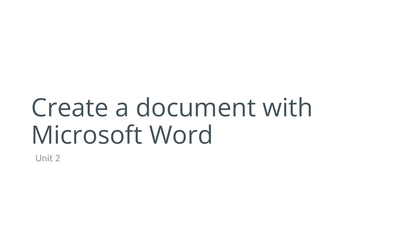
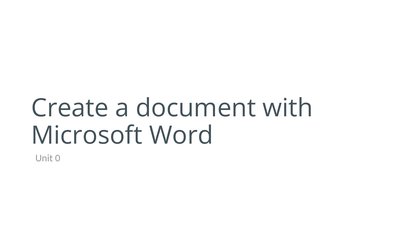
2: 2 -> 0 (58, 158)
